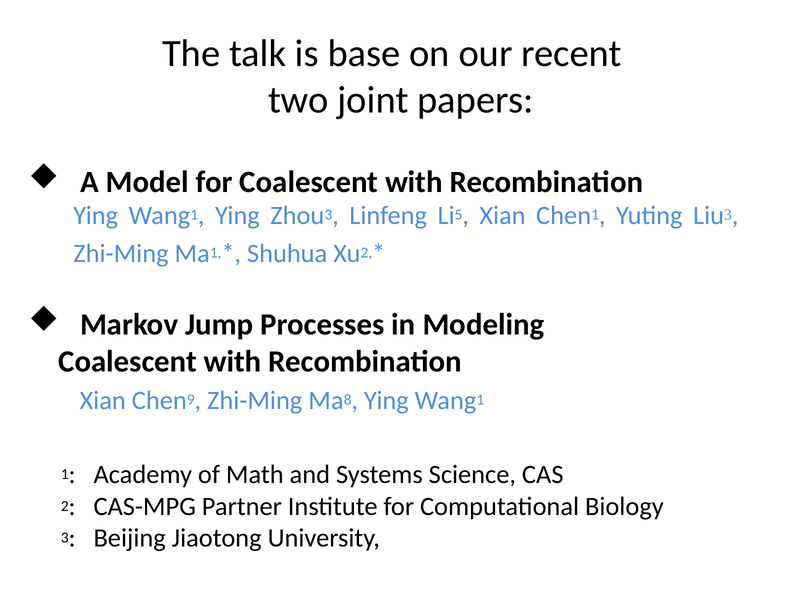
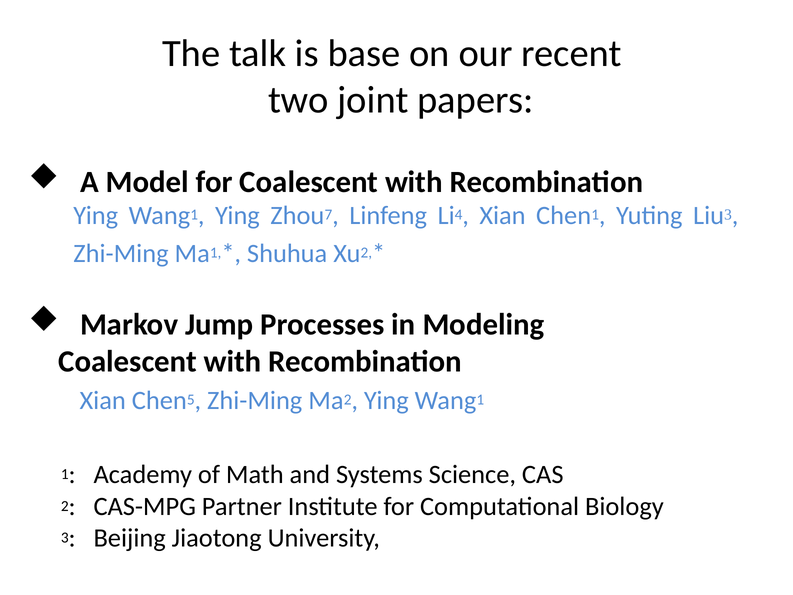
3: 3 -> 7 (328, 215)
5: 5 -> 4 (459, 215)
9: 9 -> 5 (191, 399)
8: 8 -> 2 (348, 399)
